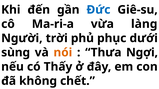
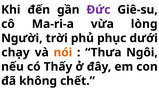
Đức colour: blue -> purple (98, 10)
làng: làng -> lòng (144, 24)
sùng: sùng -> chạy (16, 53)
Ngợi: Ngợi -> Ngôi (142, 53)
